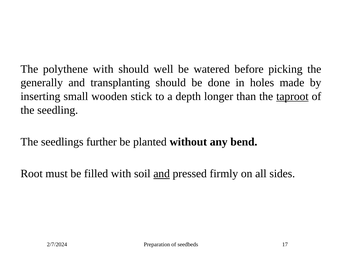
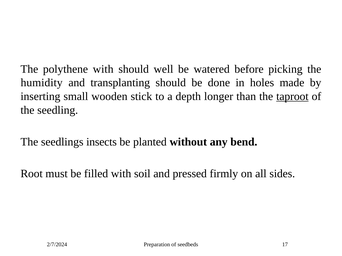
generally: generally -> humidity (42, 83)
further: further -> insects (102, 142)
and underline: present -> none (162, 174)
